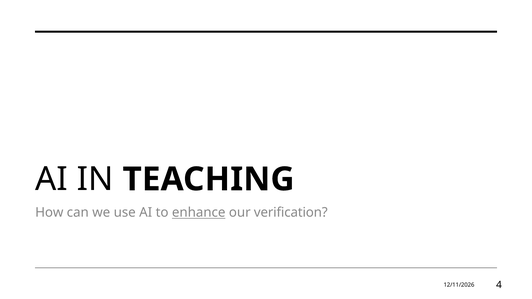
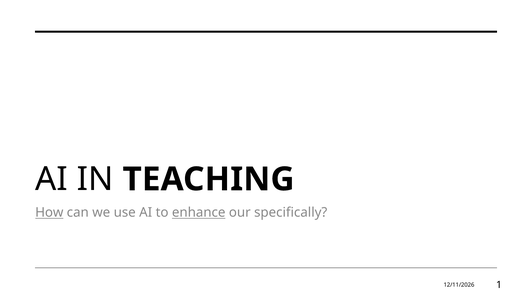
How underline: none -> present (49, 213)
verification: verification -> specifically (291, 213)
4: 4 -> 1 (499, 285)
